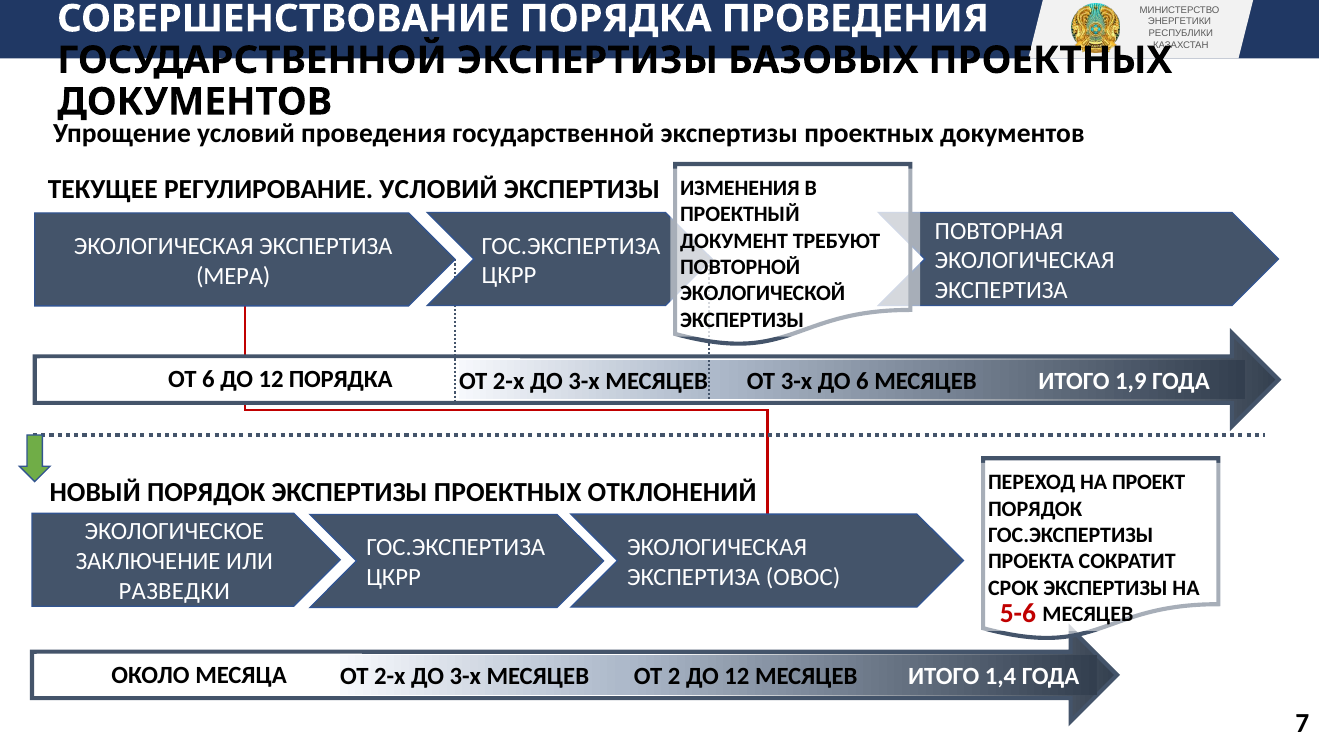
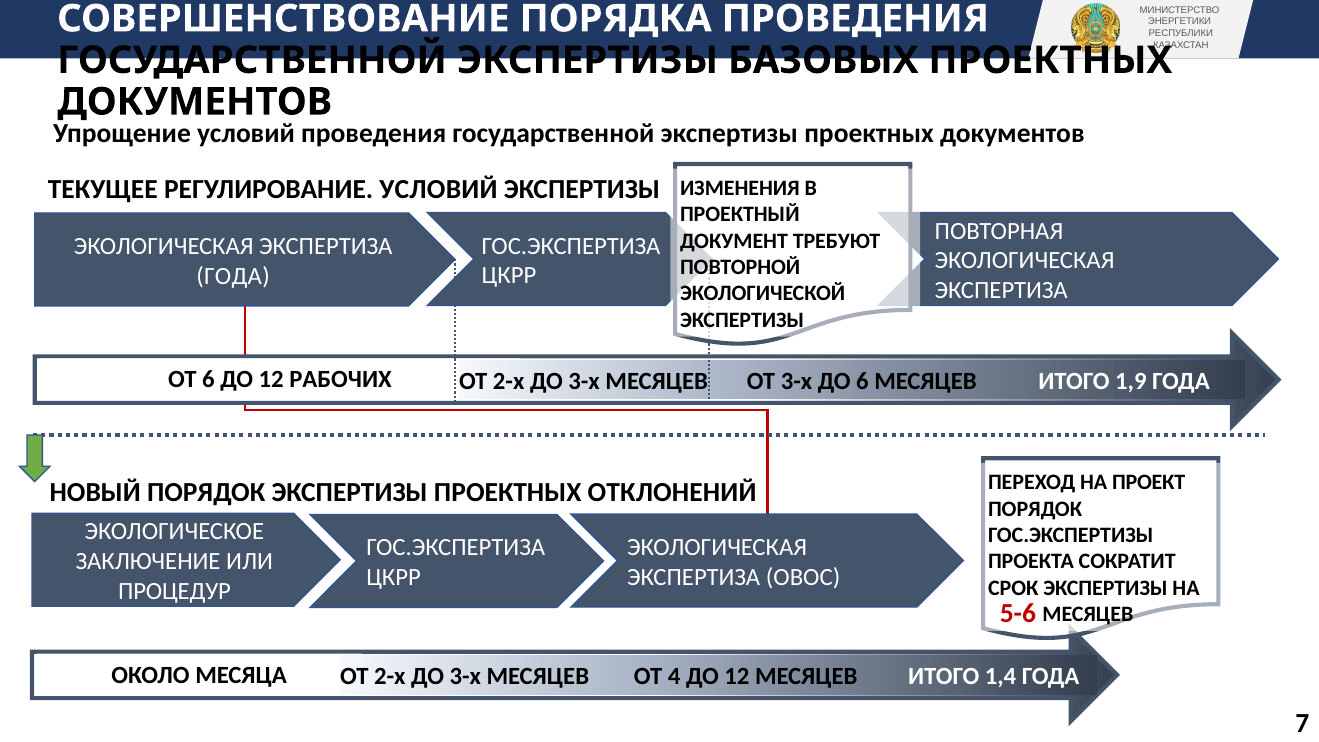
МЕРА: МЕРА -> ГОДА (233, 276)
12 ПОРЯДКА: ПОРЯДКА -> РАБОЧИХ (341, 380)
РАЗВЕДКИ: РАЗВЕДКИ -> ПРОЦЕДУР (175, 591)
2: 2 -> 4 (674, 677)
